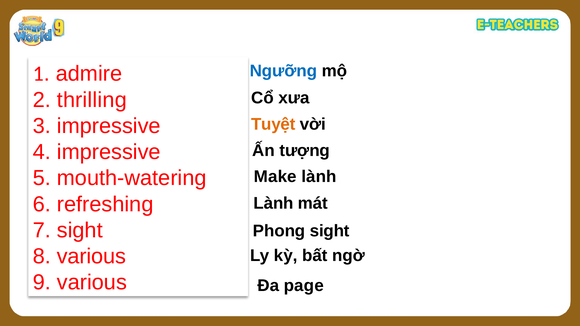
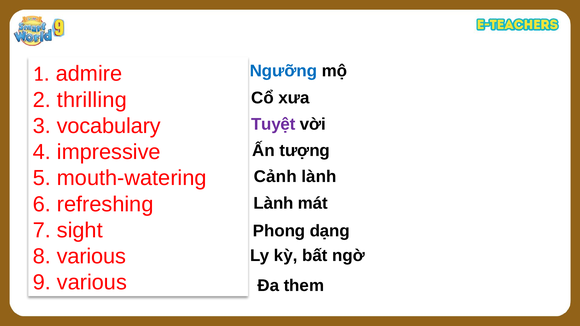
3 impressive: impressive -> vocabulary (109, 126)
Tuyệt colour: orange -> purple (273, 124)
Make: Make -> Cảnh (275, 177)
Phong sight: sight -> dạng (330, 231)
page: page -> them (304, 286)
